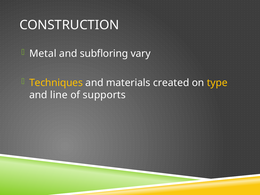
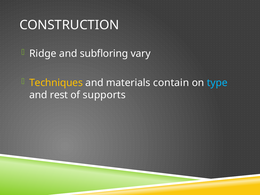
Metal: Metal -> Ridge (43, 54)
created: created -> contain (171, 83)
type colour: yellow -> light blue (217, 83)
line: line -> rest (59, 95)
